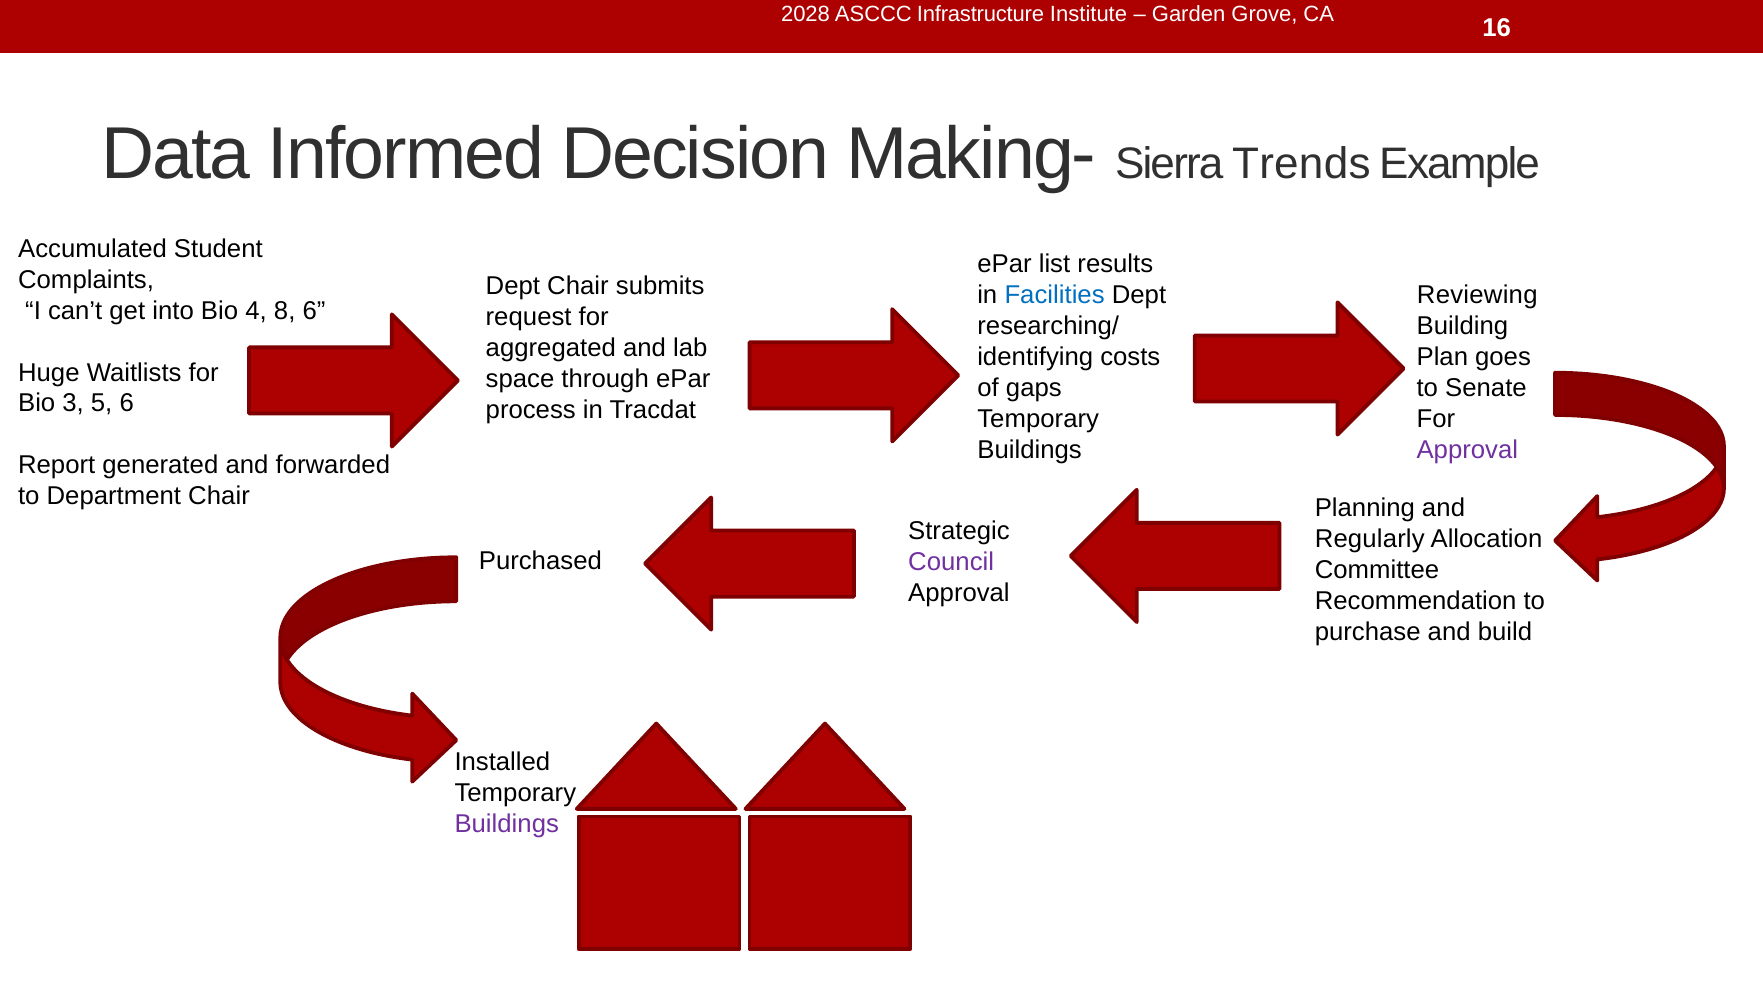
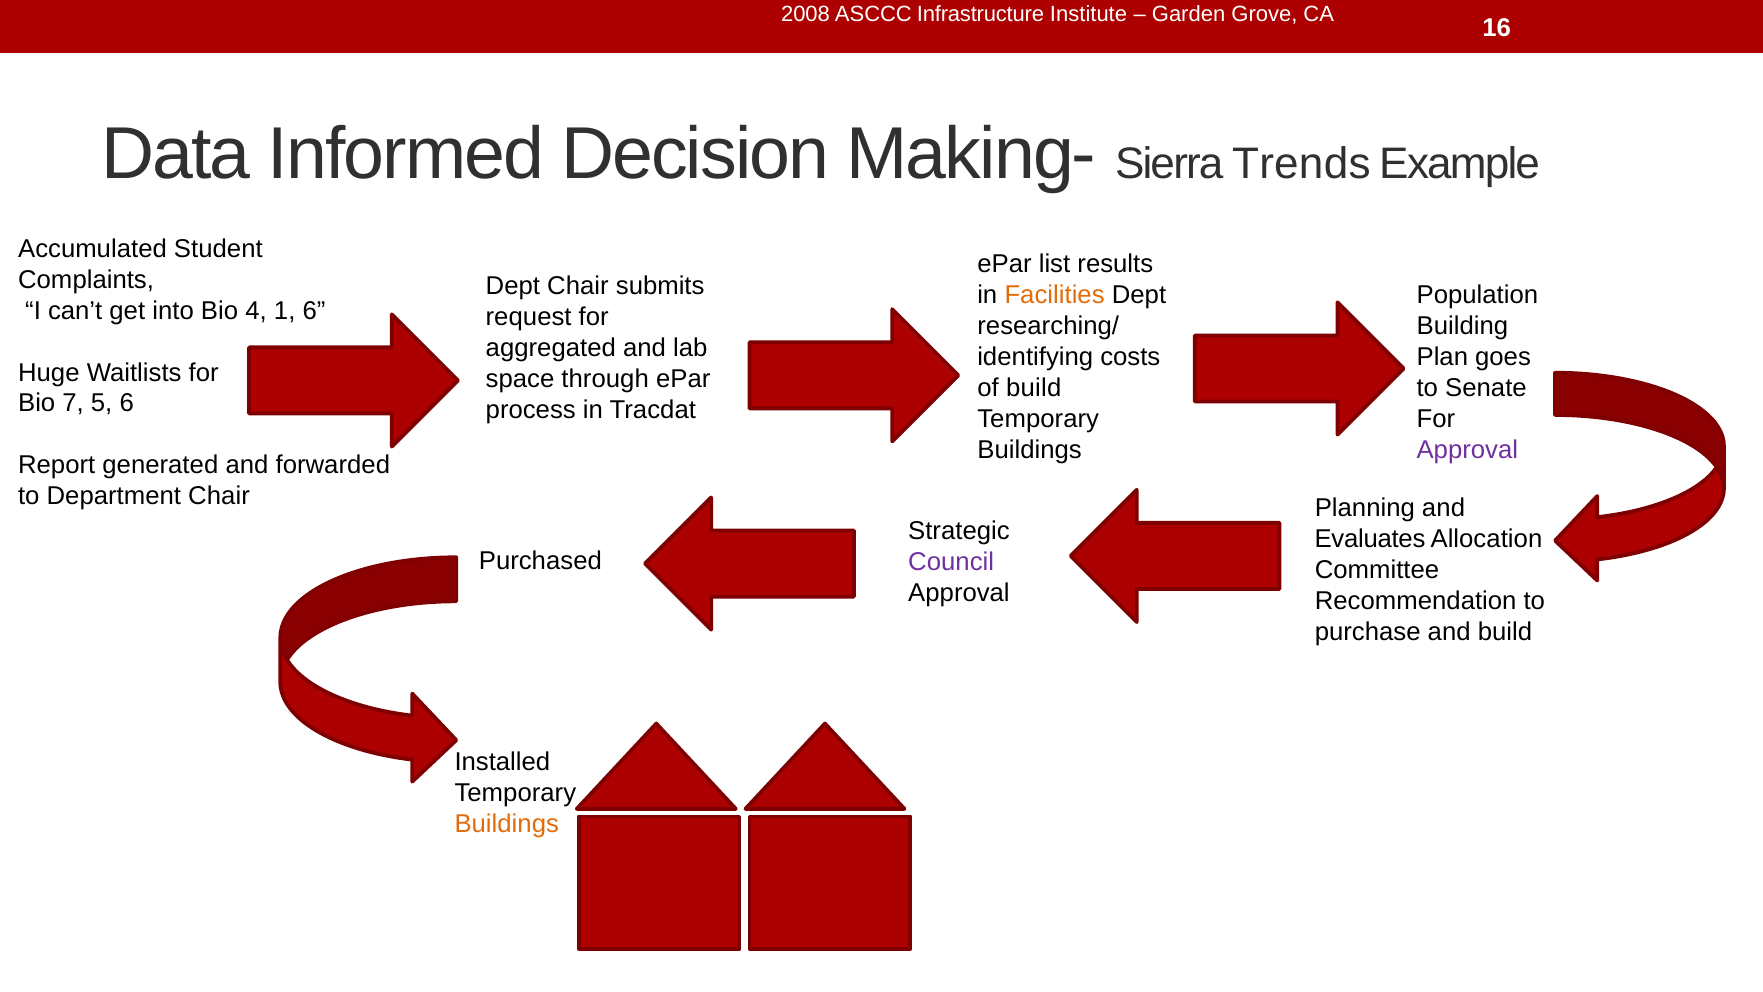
2028: 2028 -> 2008 (806, 15)
Facilities colour: blue -> orange (1055, 295)
Reviewing: Reviewing -> Population (1477, 295)
8: 8 -> 1 (285, 311)
of gaps: gaps -> build (1034, 388)
3: 3 -> 7 (73, 403)
Regularly: Regularly -> Evaluates (1370, 539)
Buildings colour: purple -> orange (507, 824)
